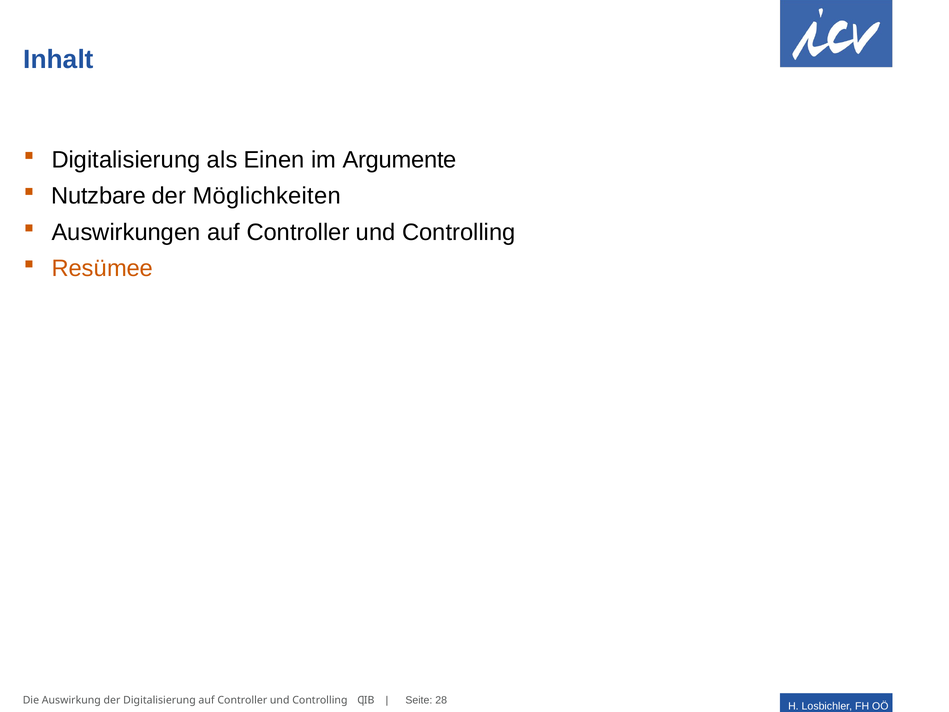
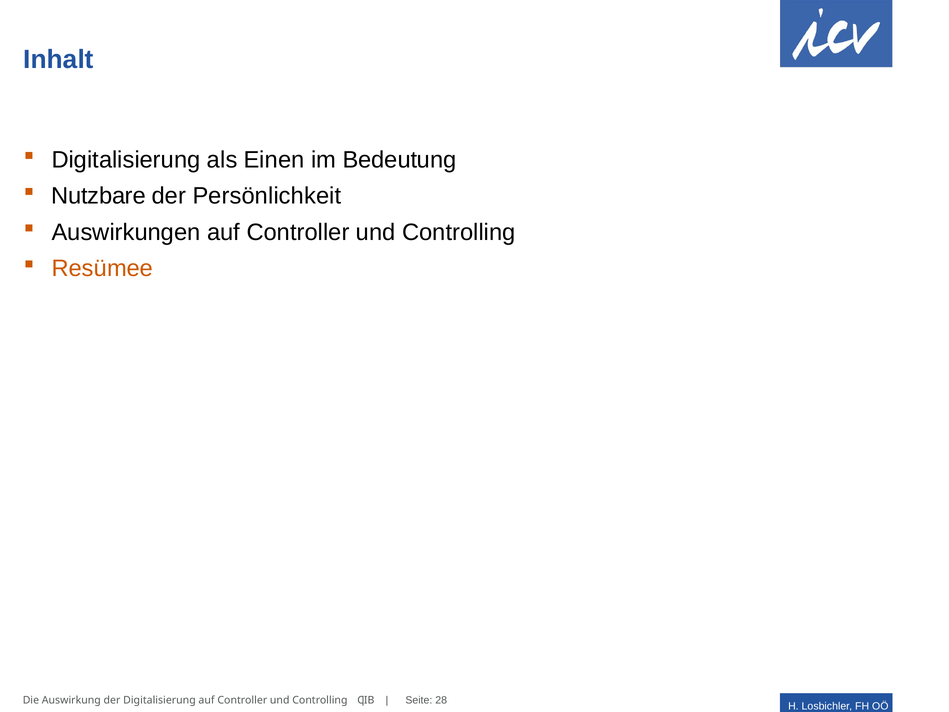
Argumente: Argumente -> Bedeutung (400, 160)
Möglichkeiten: Möglichkeiten -> Persönlichkeit (267, 196)
